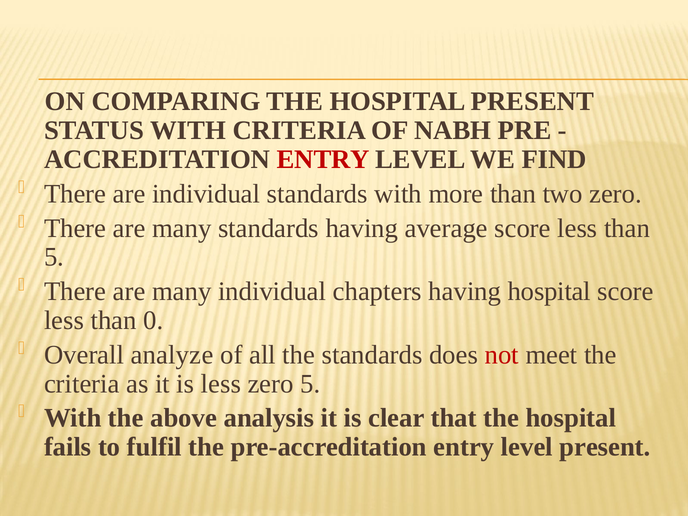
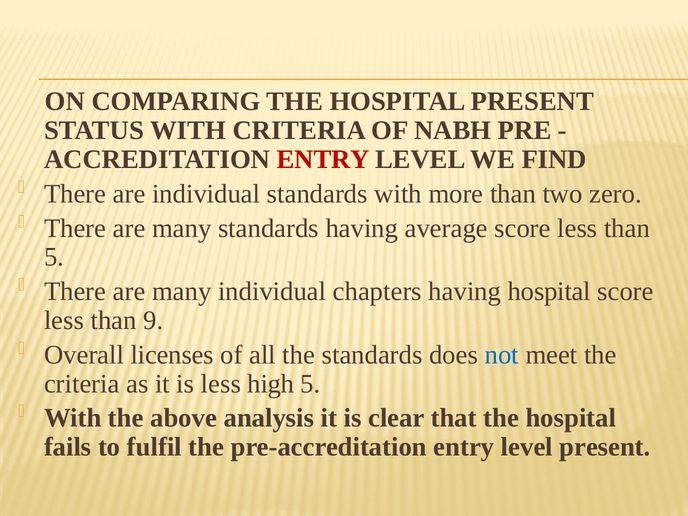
0: 0 -> 9 (153, 320)
analyze: analyze -> licenses (172, 355)
not colour: red -> blue (502, 355)
less zero: zero -> high (271, 384)
